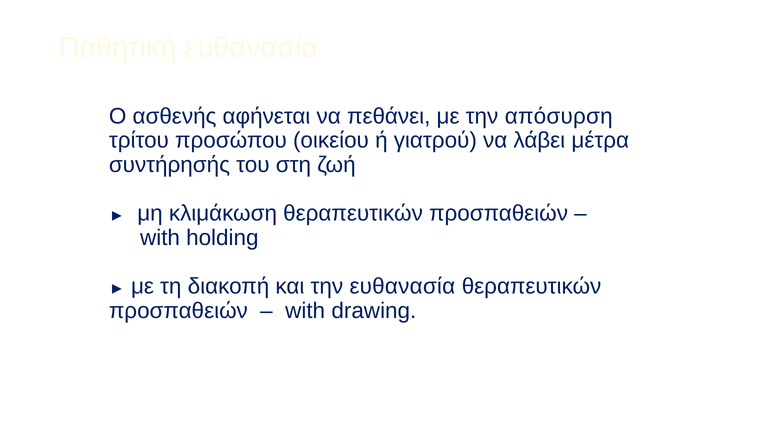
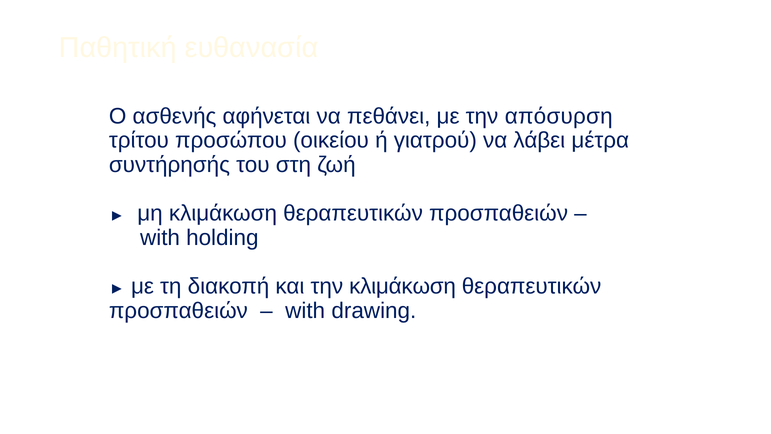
την ευθανασία: ευθανασία -> κλιμάκωση (403, 286)
